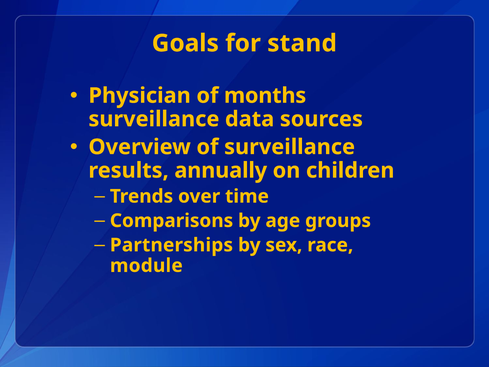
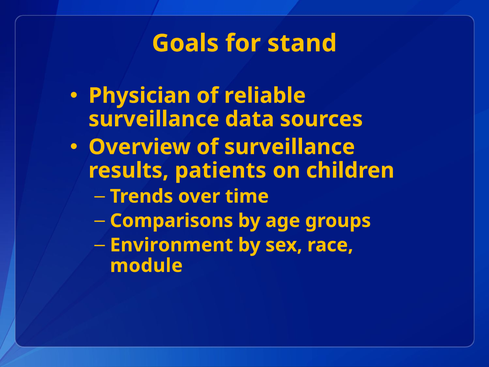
months: months -> reliable (265, 96)
annually: annually -> patients (221, 170)
Partnerships: Partnerships -> Environment (171, 245)
